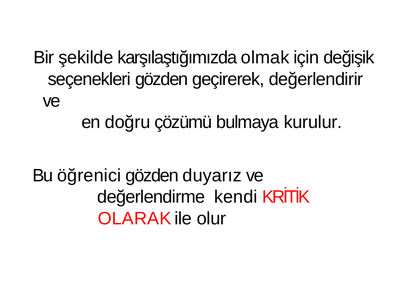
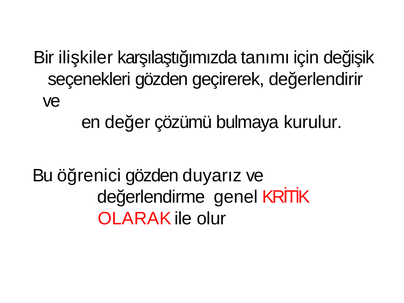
şekilde: şekilde -> ilişkiler (86, 58)
olmak: olmak -> tanımı (265, 58)
doğru: doğru -> değer (128, 122)
kendi: kendi -> genel (236, 197)
